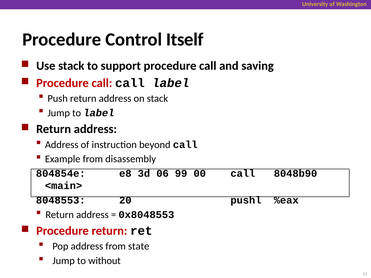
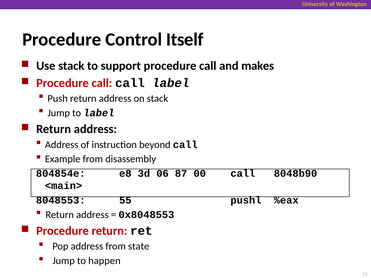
saving: saving -> makes (258, 66)
99: 99 -> 87 (181, 174)
20: 20 -> 55 (125, 200)
without: without -> happen (104, 261)
